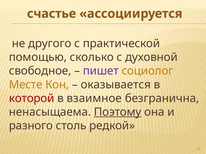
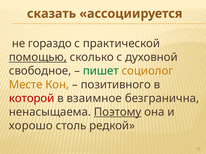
счастье: счастье -> сказать (52, 14)
другого: другого -> гораздо (50, 44)
помощью underline: none -> present (38, 57)
пишет colour: purple -> green (101, 71)
оказывается: оказывается -> позитивного (116, 85)
разного: разного -> хорошо (31, 126)
